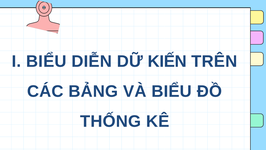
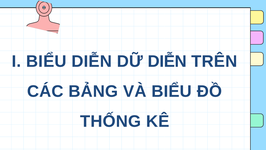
DỮ KIẾN: KIẾN -> DIỄN (167, 61)
